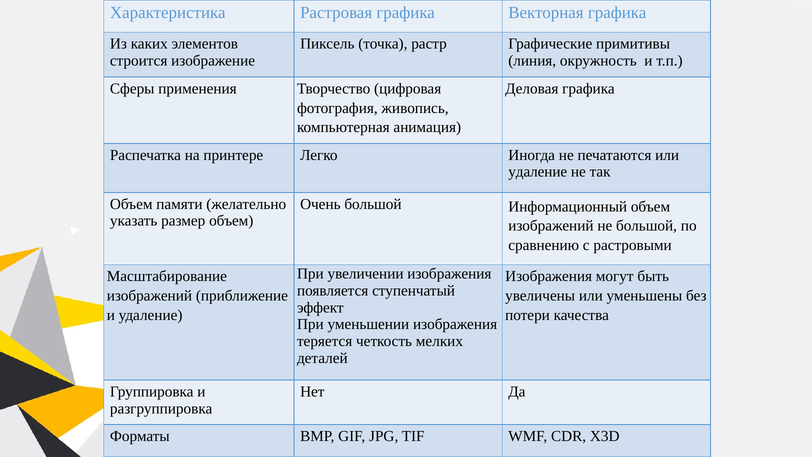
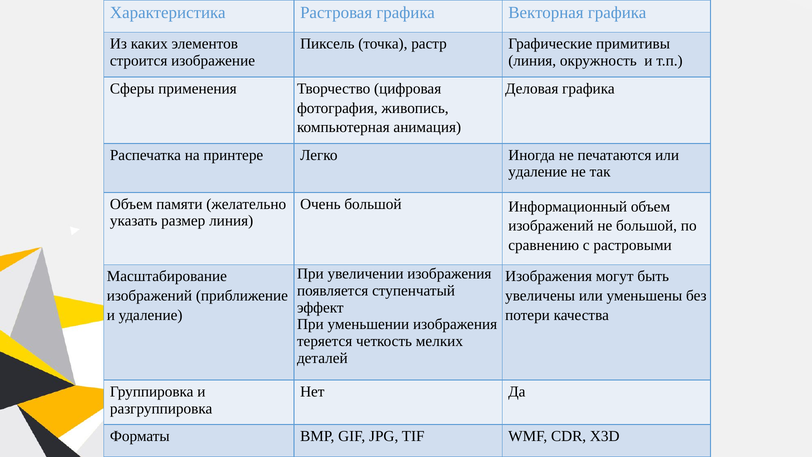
размер объем: объем -> линия (231, 221)
